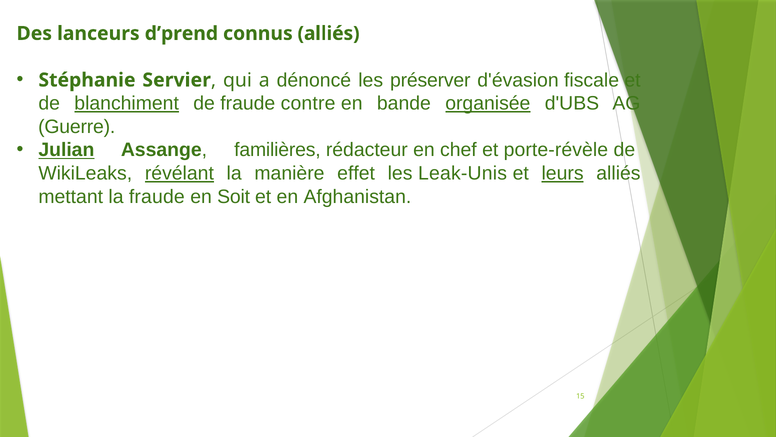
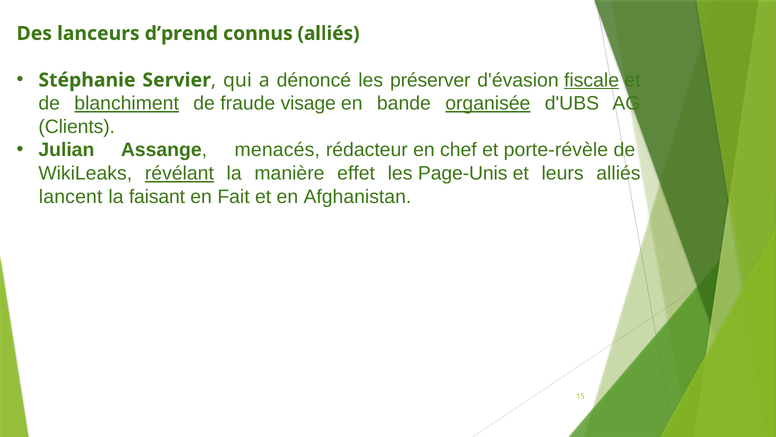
fiscale underline: none -> present (592, 80)
contre: contre -> visage (308, 103)
Guerre: Guerre -> Clients (77, 127)
Julian underline: present -> none (66, 150)
familières: familières -> menacés (277, 150)
Leak-Unis: Leak-Unis -> Page-Unis (463, 173)
leurs underline: present -> none (563, 173)
mettant: mettant -> lancent (71, 196)
la fraude: fraude -> faisant (157, 196)
Soit: Soit -> Fait (234, 196)
